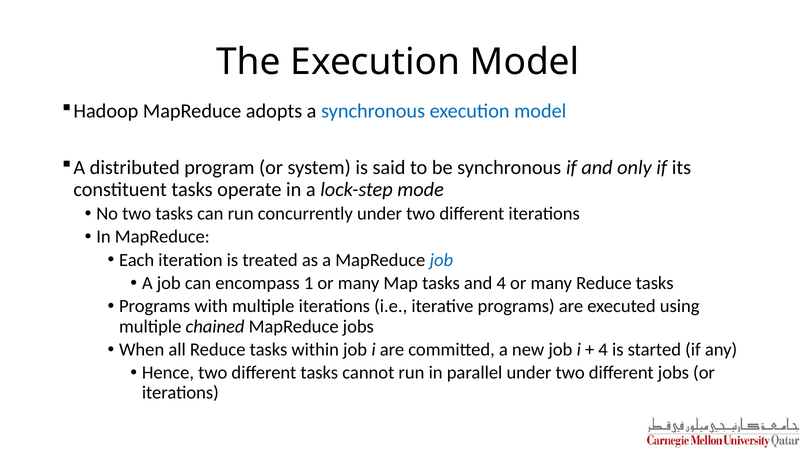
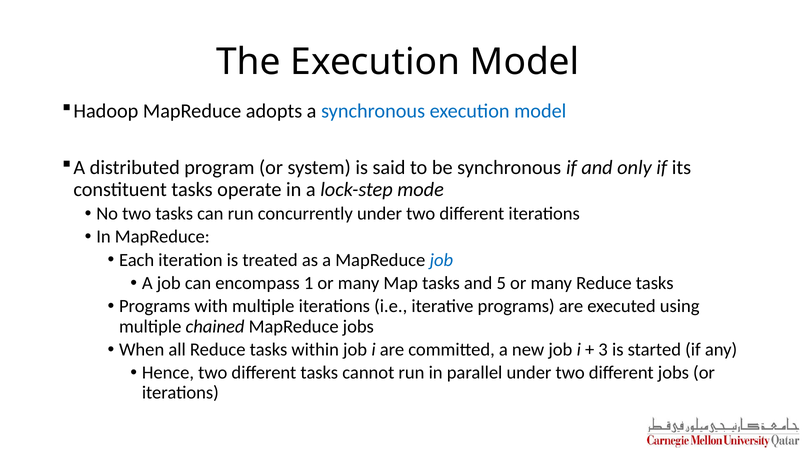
and 4: 4 -> 5 (501, 283)
4: 4 -> 3 (603, 350)
